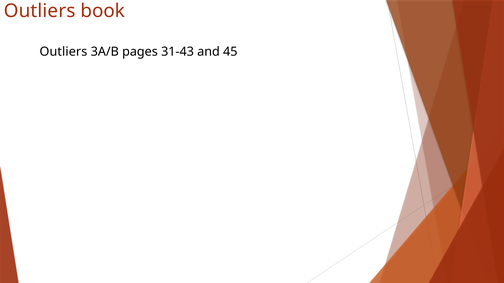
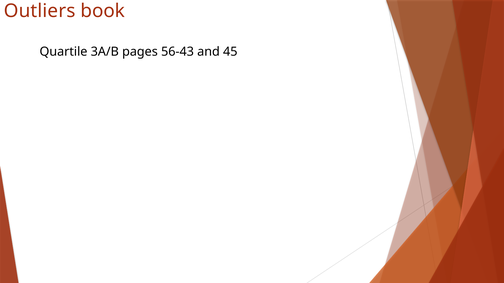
Outliers: Outliers -> Quartile (63, 52)
31-43: 31-43 -> 56-43 (178, 52)
